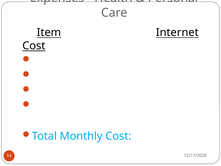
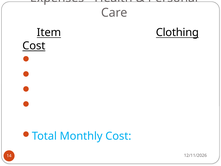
Internet: Internet -> Clothing (177, 32)
